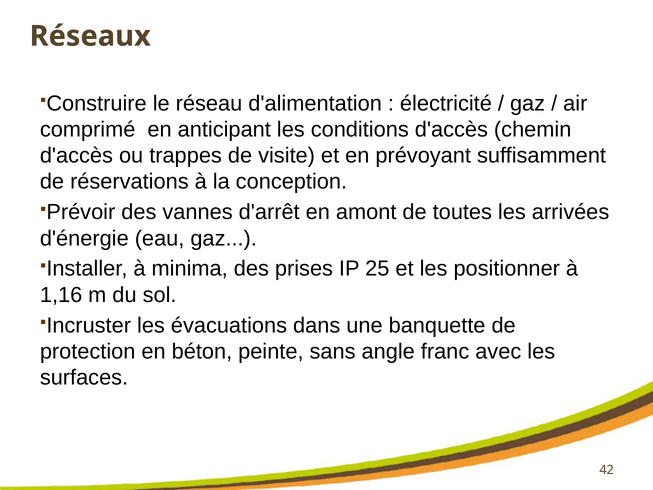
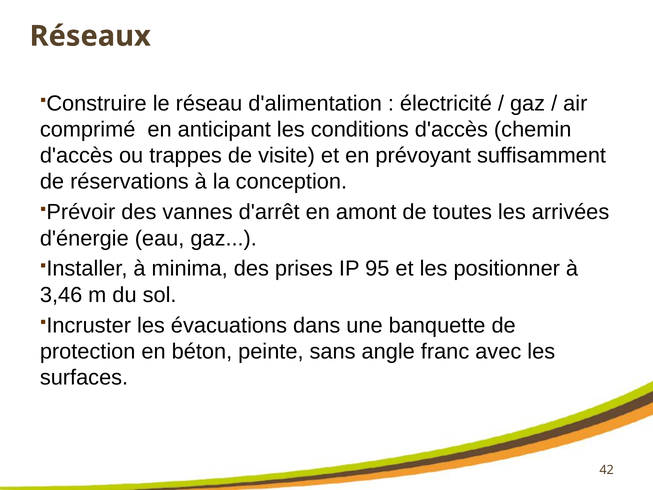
25: 25 -> 95 (377, 269)
1,16: 1,16 -> 3,46 (61, 295)
